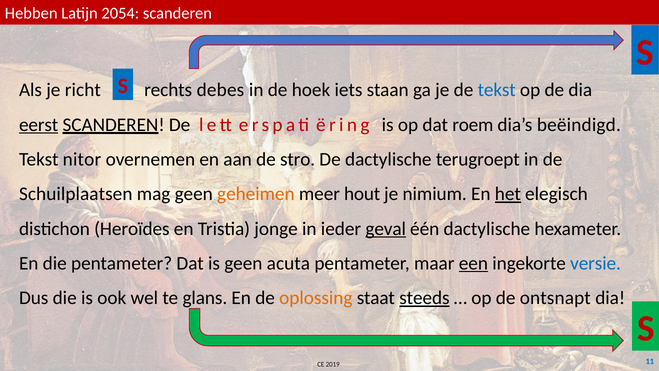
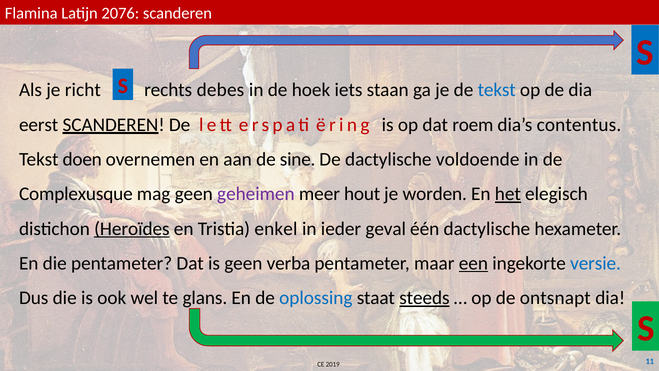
Hebben: Hebben -> Flamina (31, 13)
2054: 2054 -> 2076 (120, 13)
eerst underline: present -> none (39, 125)
beëindigd: beëindigd -> contentus (579, 125)
nitor: nitor -> doen (82, 159)
stro: stro -> sine (298, 159)
terugroept: terugroept -> voldoende (478, 159)
Schuilplaatsen: Schuilplaatsen -> Complexusque (76, 194)
geheimen colour: orange -> purple (256, 194)
nimium: nimium -> worden (435, 194)
Heroïdes underline: none -> present (132, 228)
jonge: jonge -> enkel (276, 228)
geval underline: present -> none (386, 228)
acuta: acuta -> verba (288, 263)
oplossing colour: orange -> blue (316, 298)
